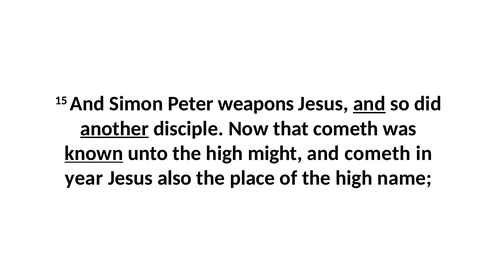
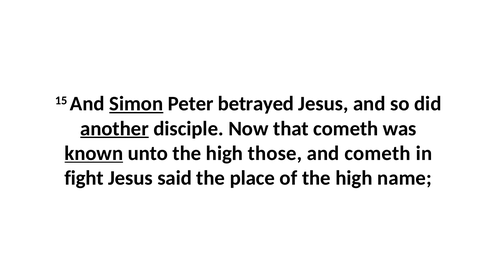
Simon underline: none -> present (136, 104)
weapons: weapons -> betrayed (256, 104)
and underline: present -> none (369, 104)
might: might -> those (275, 154)
year: year -> fight (84, 178)
also: also -> said (175, 178)
